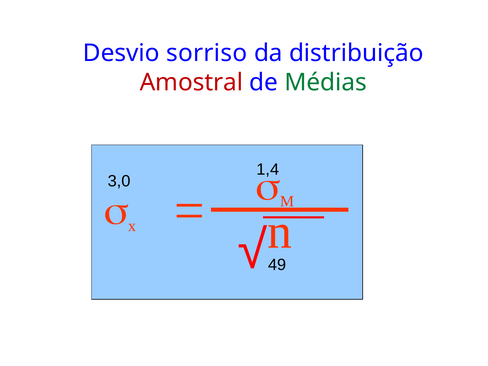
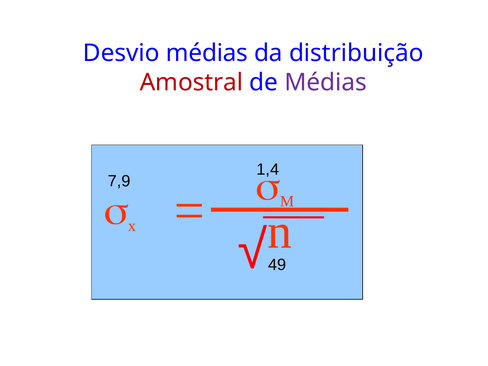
Desvio sorriso: sorriso -> médias (207, 53)
Médias colour: green -> purple (326, 82)
3,0: 3,0 -> 7,9 (119, 181)
